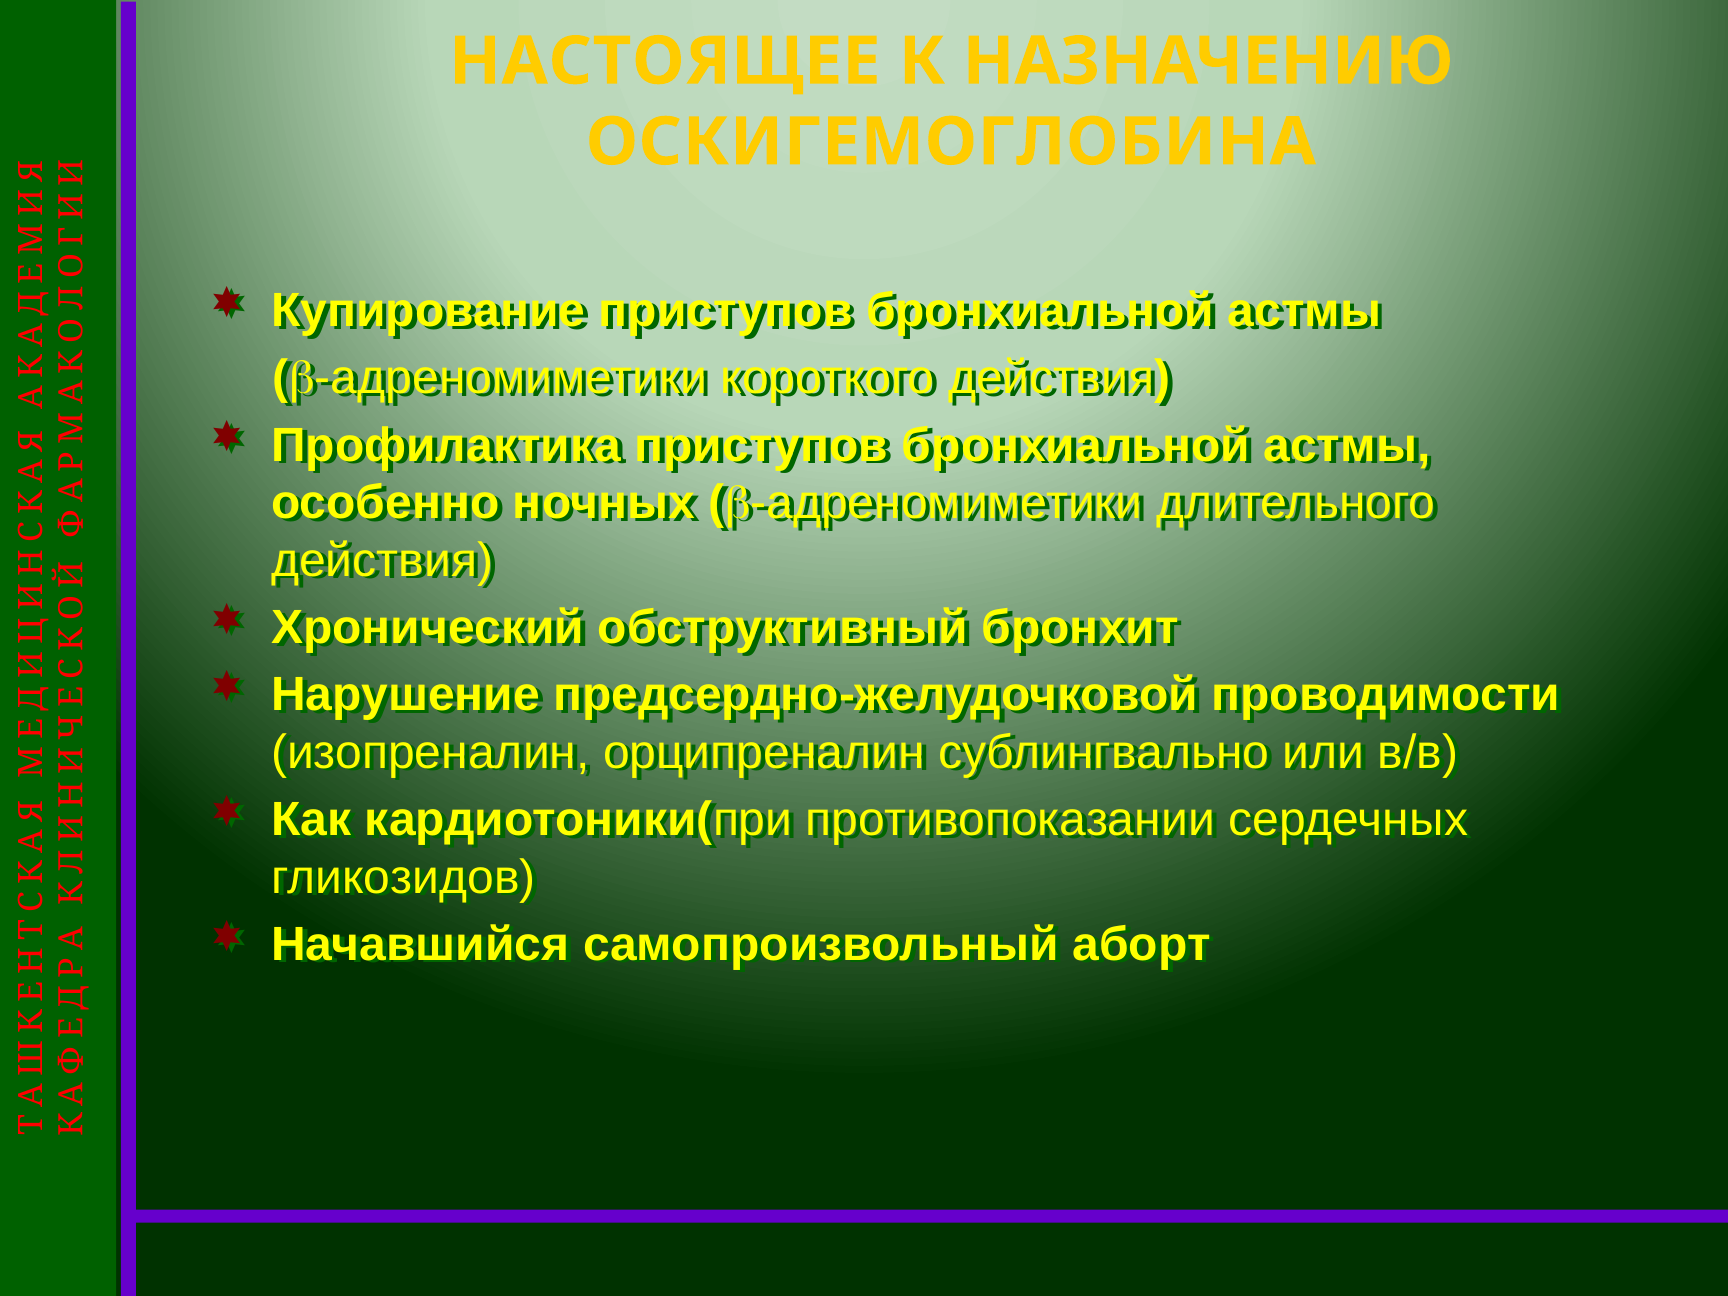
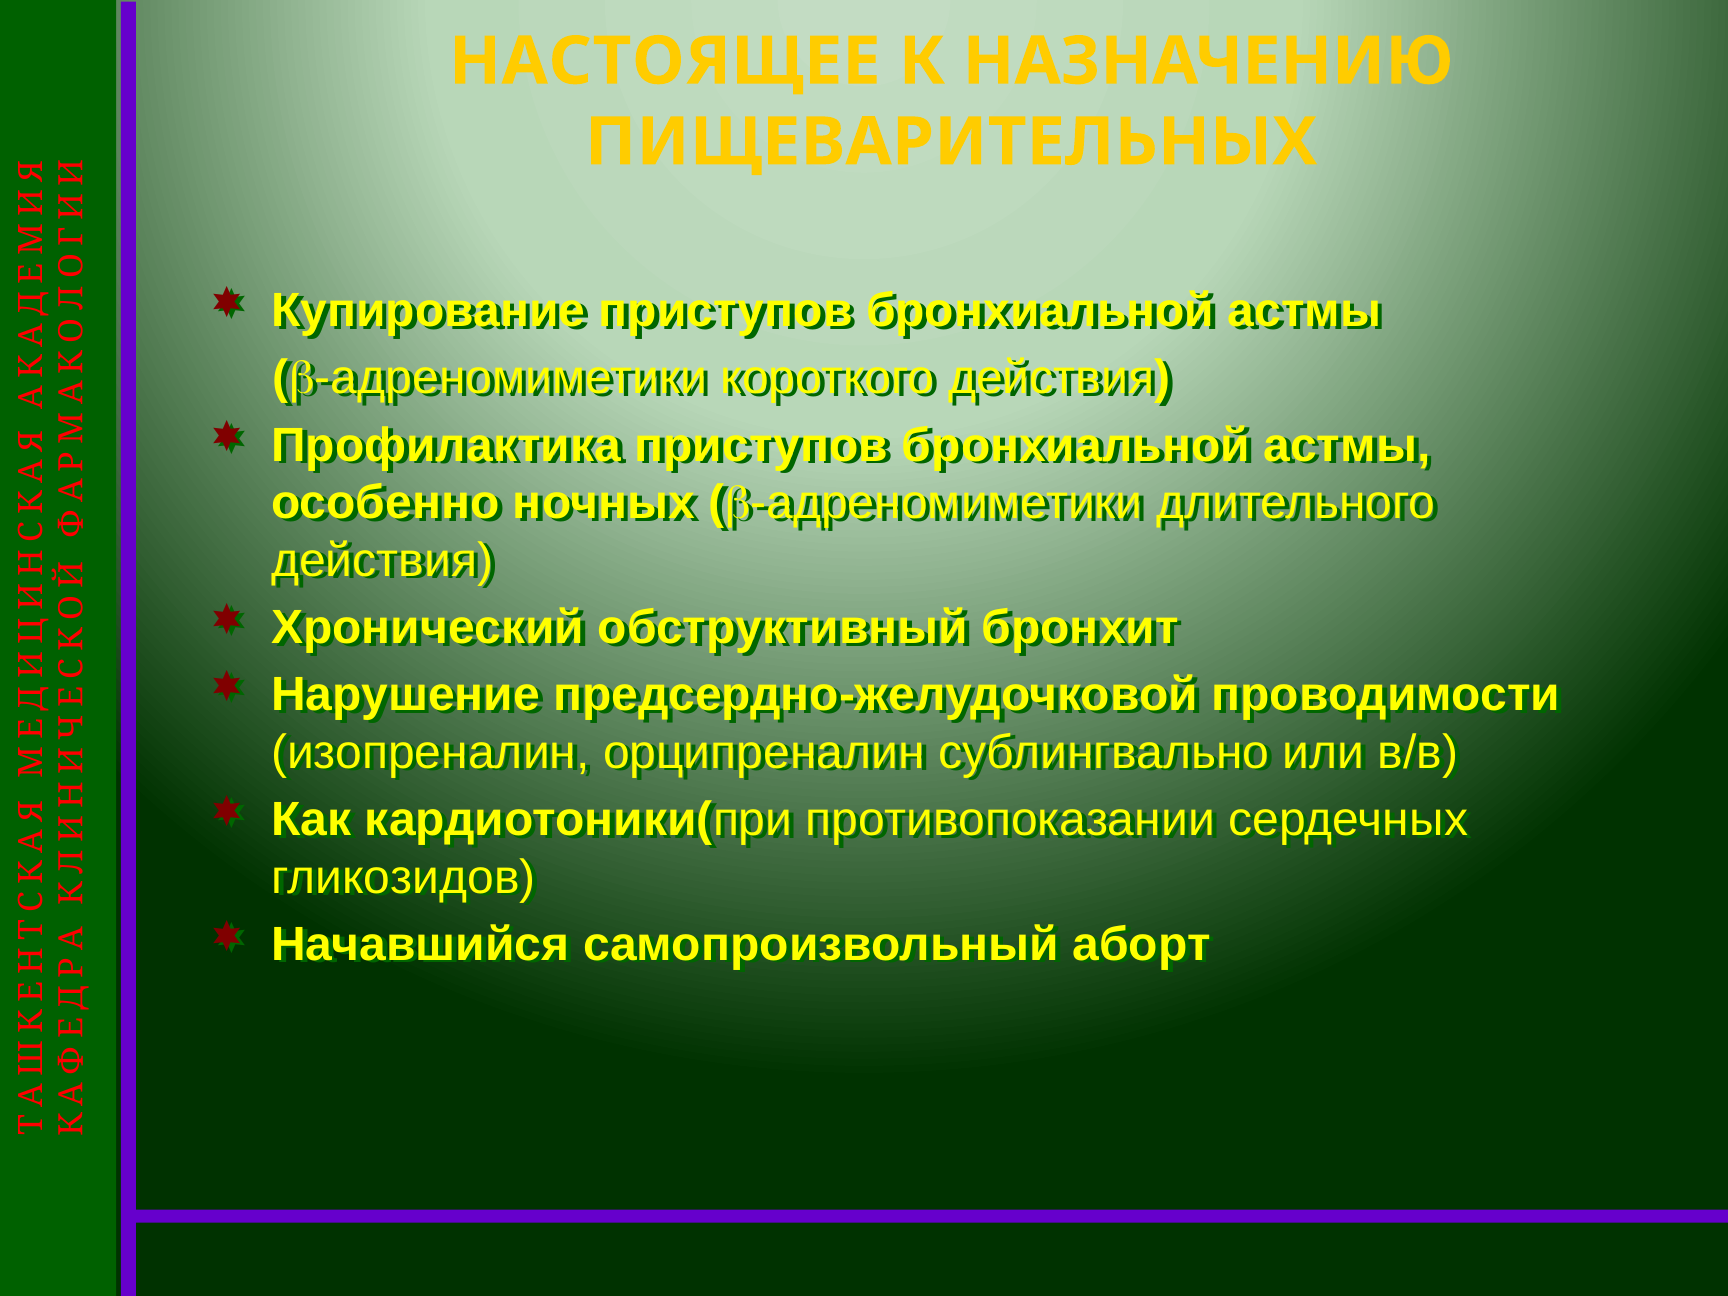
ОСКИГЕМОГЛОБИНА: ОСКИГЕМОГЛОБИНА -> ПИЩЕВАРИТЕЛЬНЫХ (951, 142)
